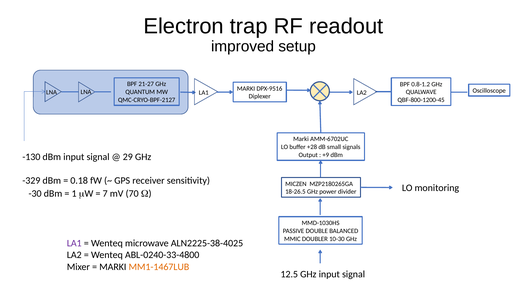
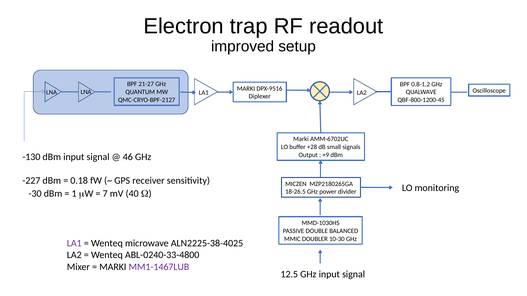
29: 29 -> 46 (128, 157)
-329: -329 -> -227 (31, 181)
70: 70 -> 40 (132, 194)
MM1-1467LUB colour: orange -> purple (159, 267)
